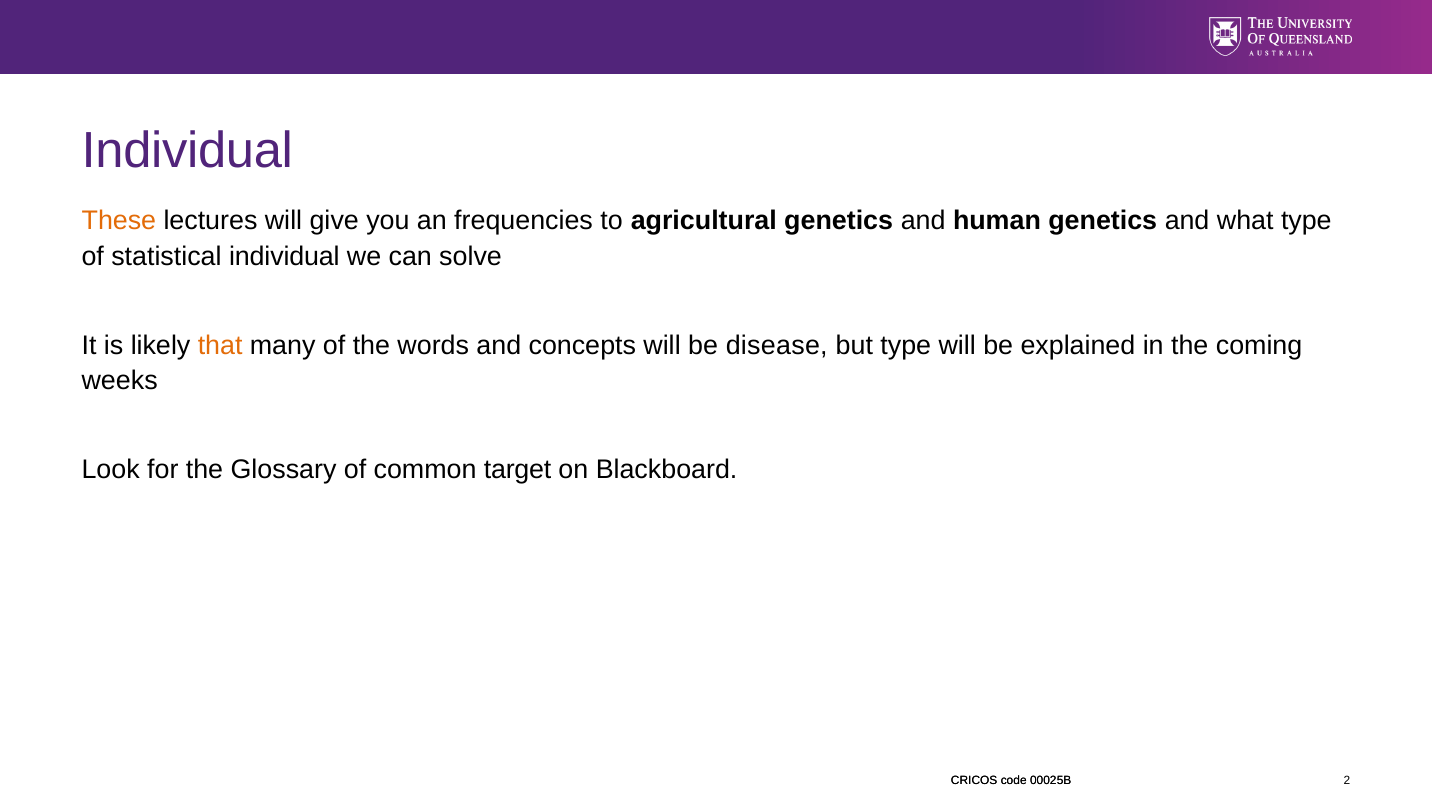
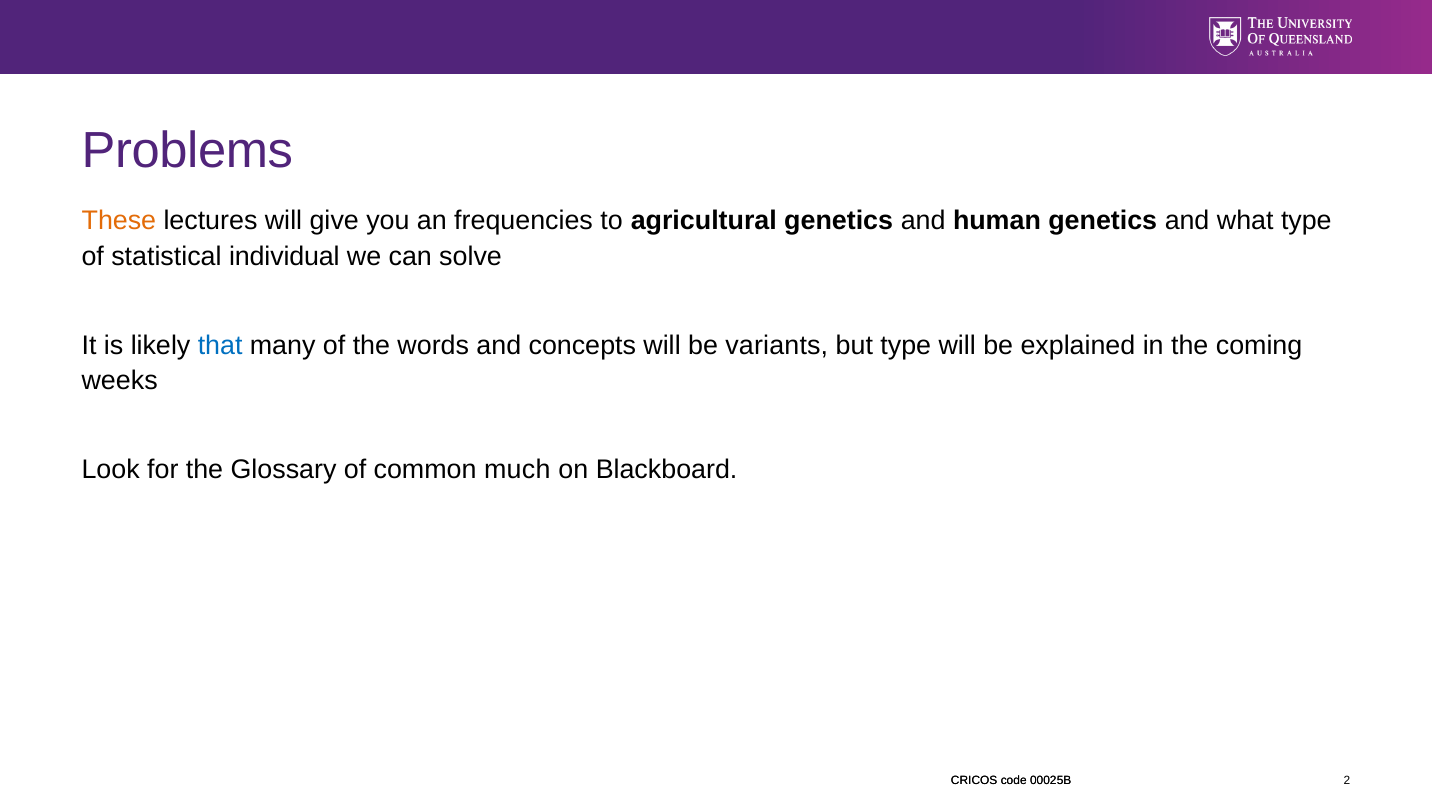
Individual: Individual -> Problems (187, 151)
that colour: orange -> blue (220, 345)
disease: disease -> variants (777, 345)
target: target -> much (517, 469)
